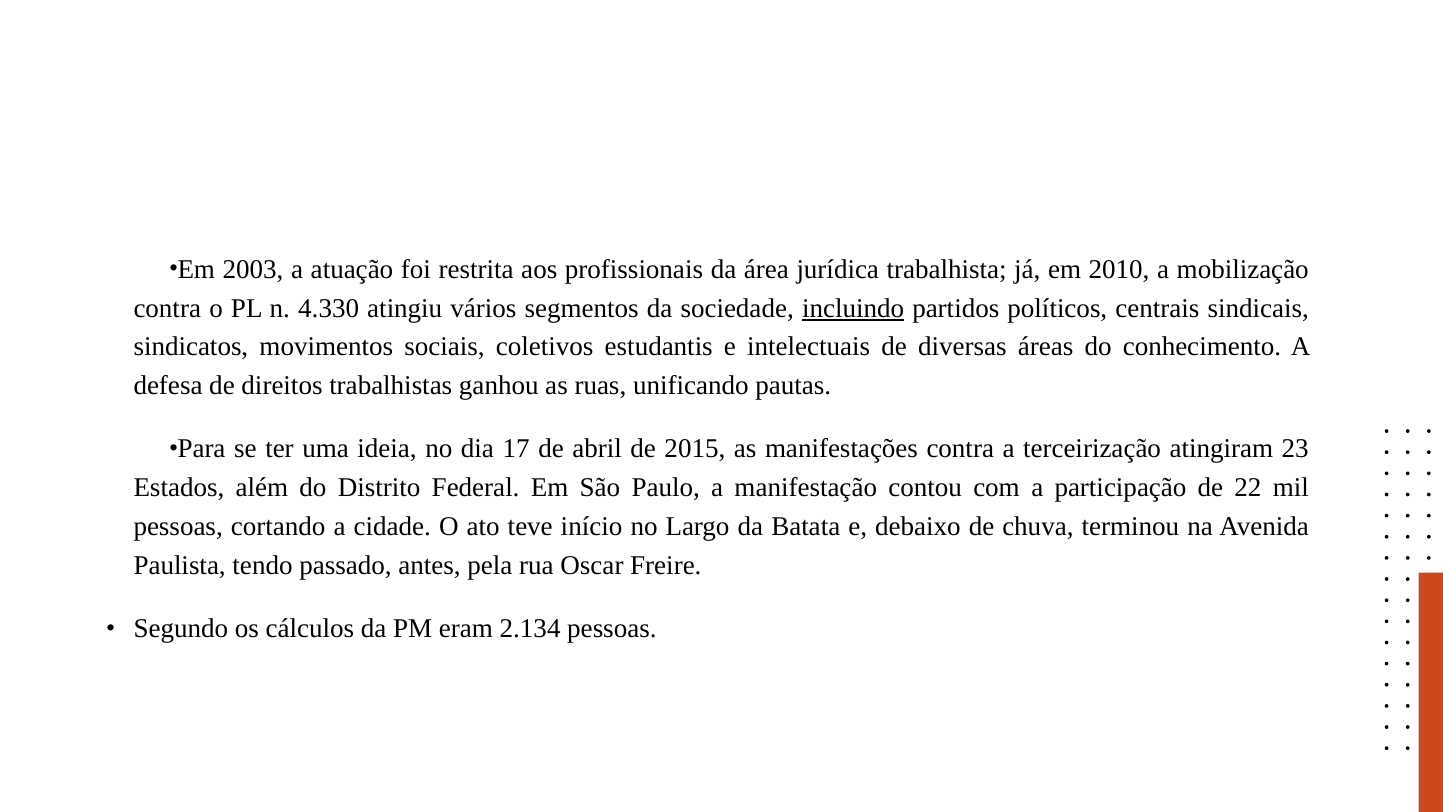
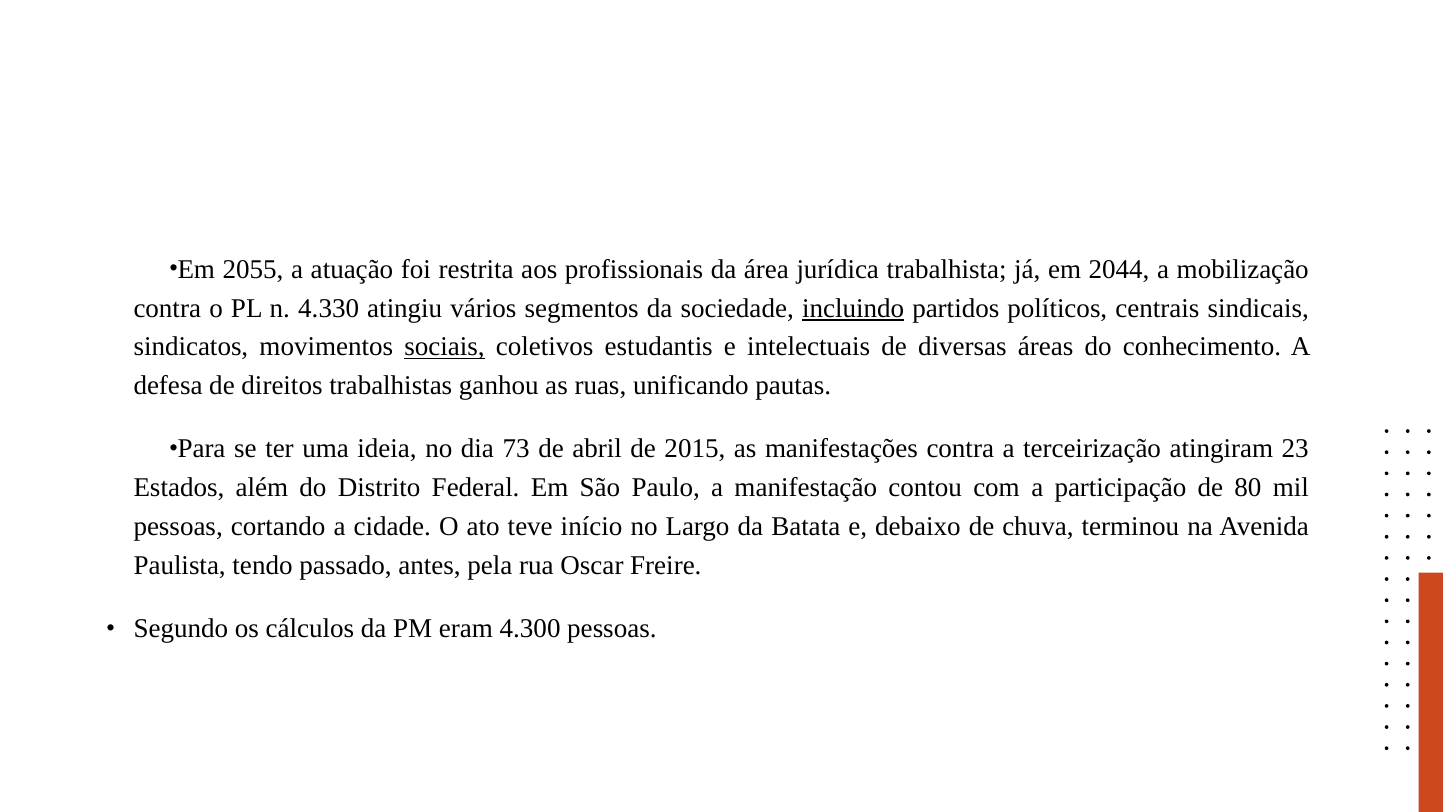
2003: 2003 -> 2055 (253, 269)
2010: 2010 -> 2044 (1119, 269)
sociais underline: none -> present (445, 347)
17: 17 -> 73 (516, 449)
22: 22 -> 80 (1248, 488)
2.134: 2.134 -> 4.300 (530, 629)
